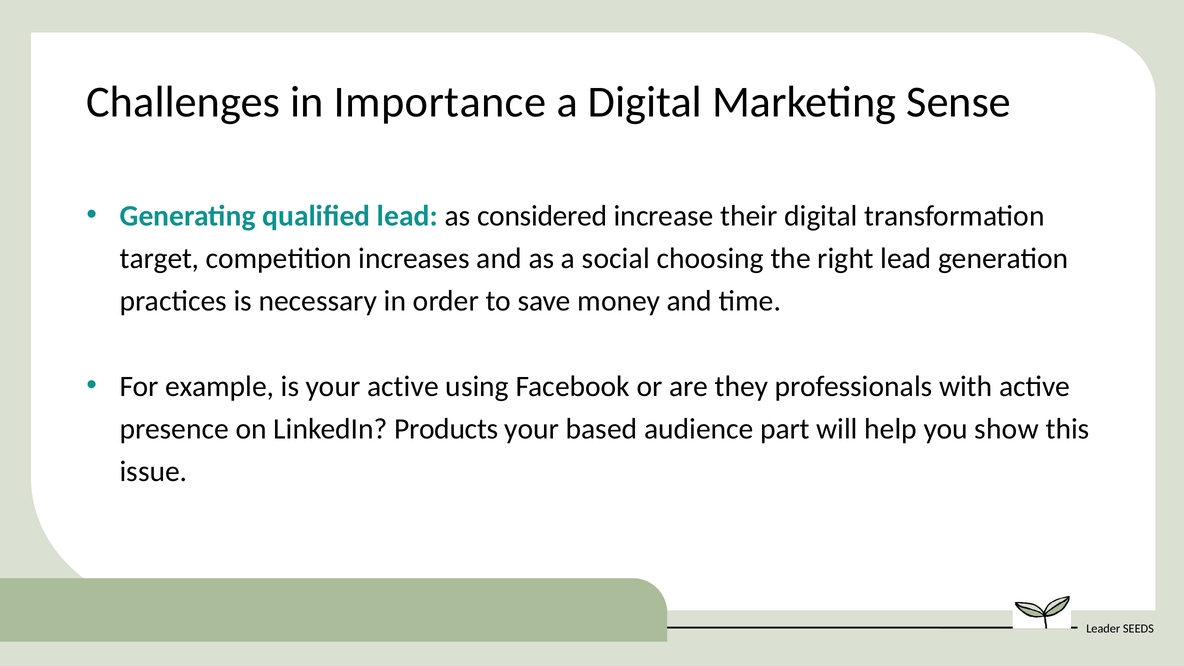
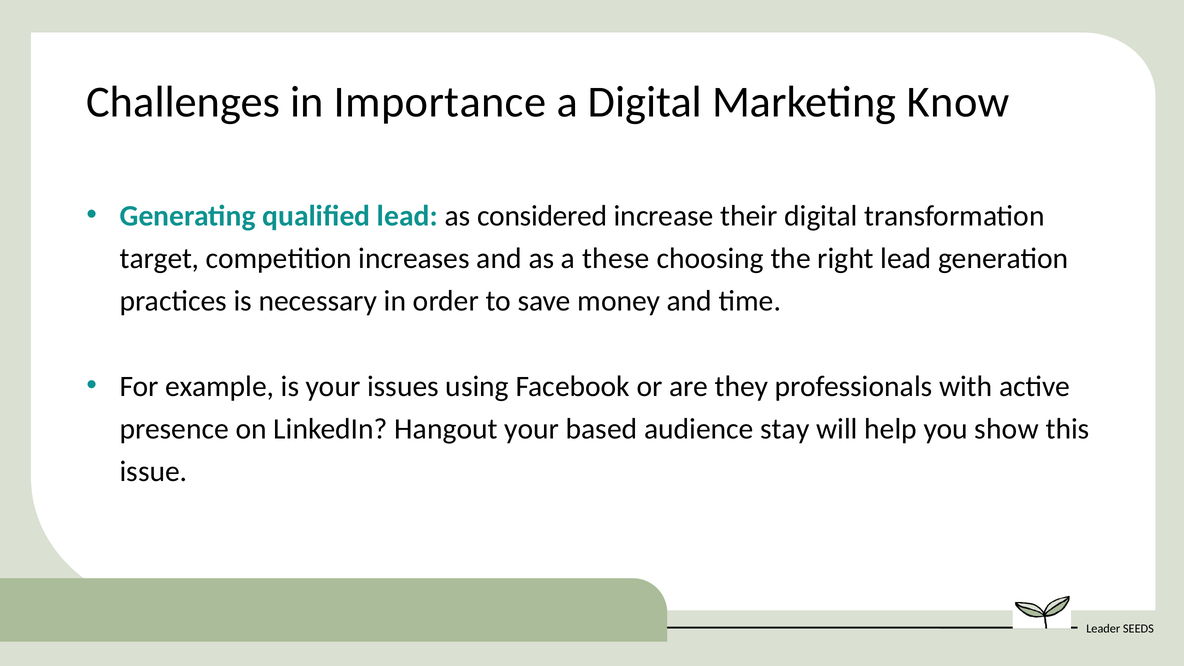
Sense: Sense -> Know (958, 102)
social: social -> these (616, 258)
your active: active -> issues (403, 386)
Products: Products -> Hangout (446, 429)
part: part -> stay (785, 429)
